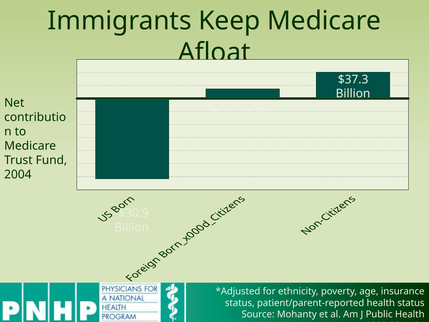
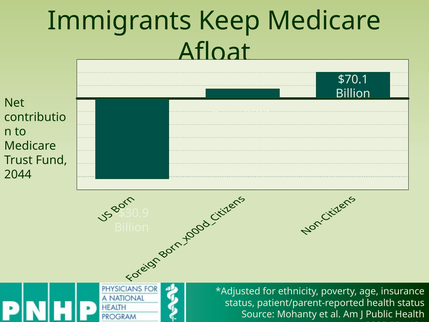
$37.3: $37.3 -> $70.1 (353, 79)
2004: 2004 -> 2044 (18, 174)
